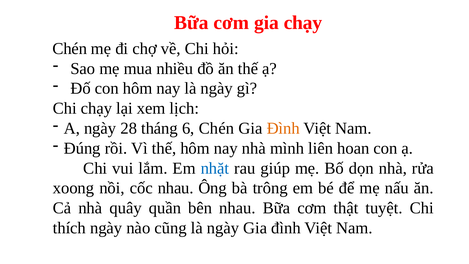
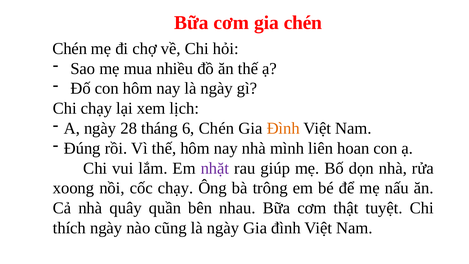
gia chạy: chạy -> chén (303, 23)
nhặt colour: blue -> purple (215, 168)
cốc nhau: nhau -> chạy (176, 188)
